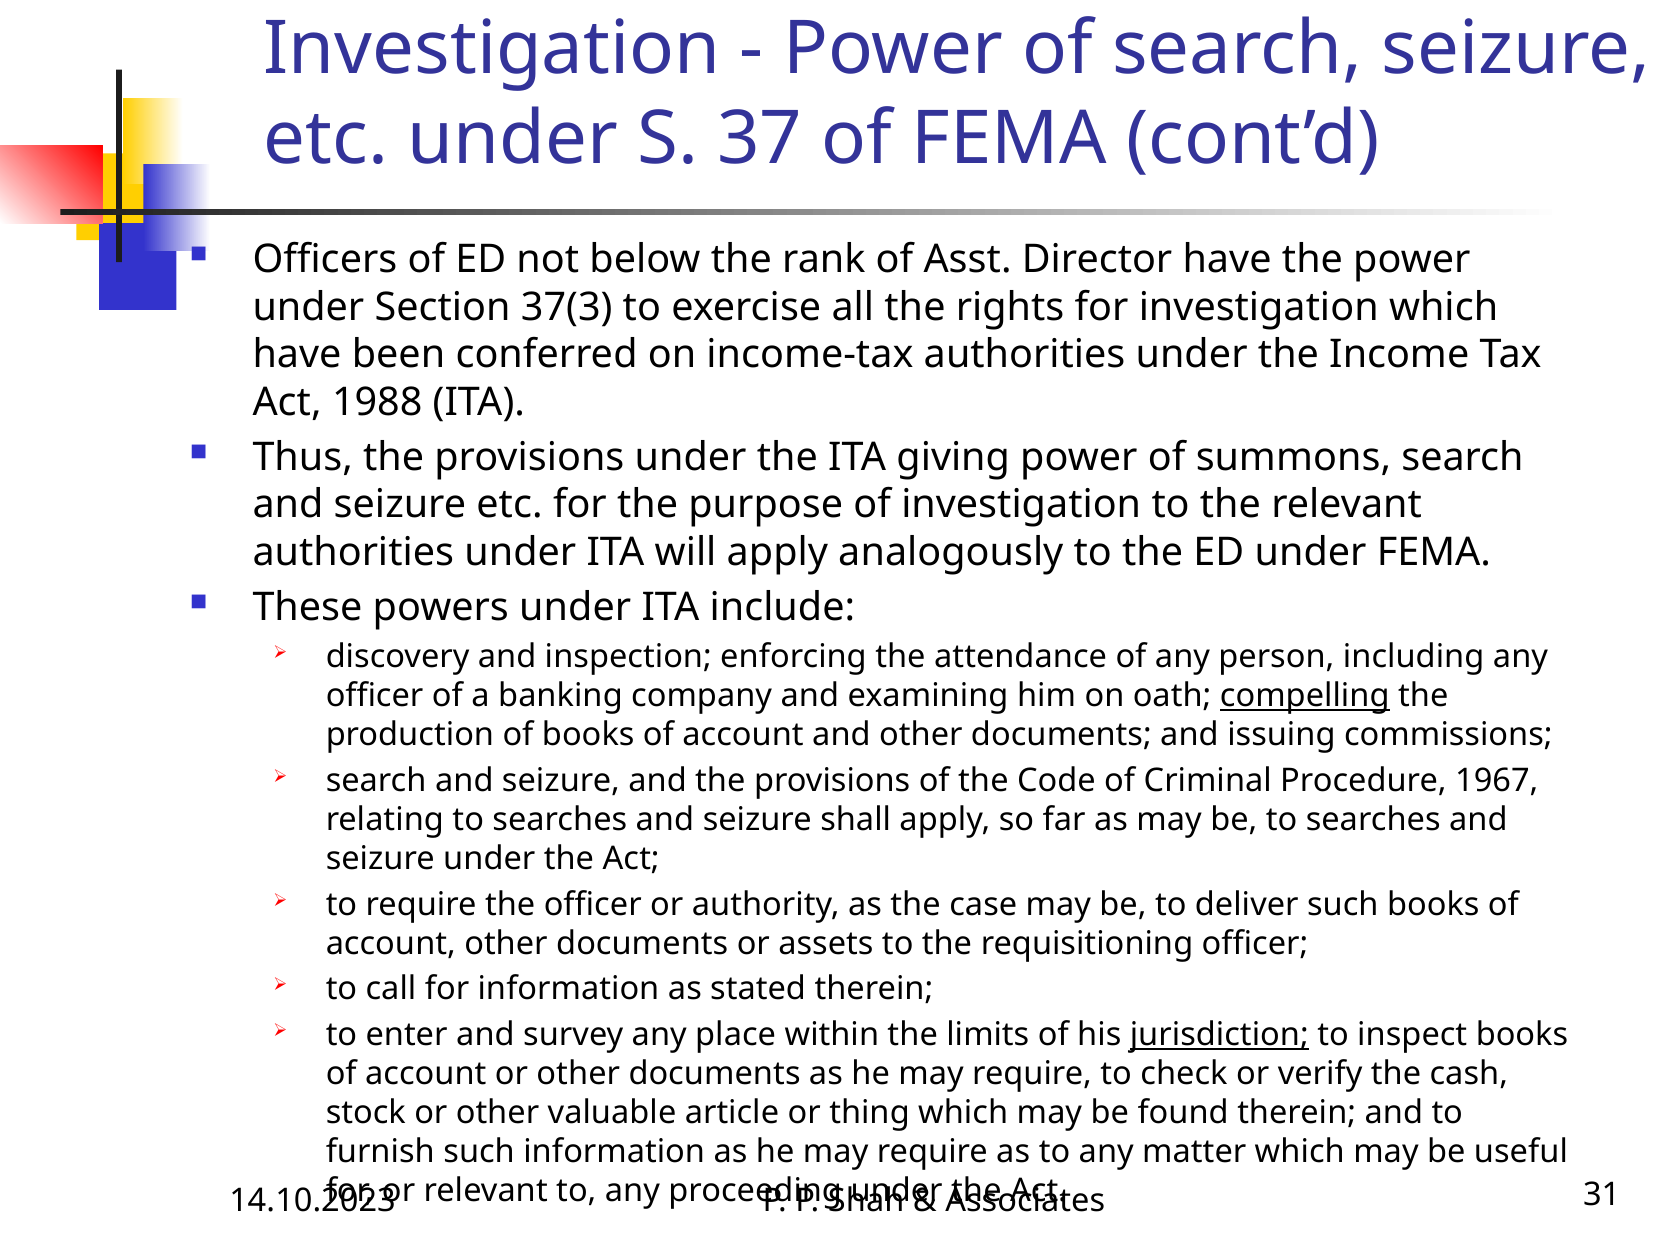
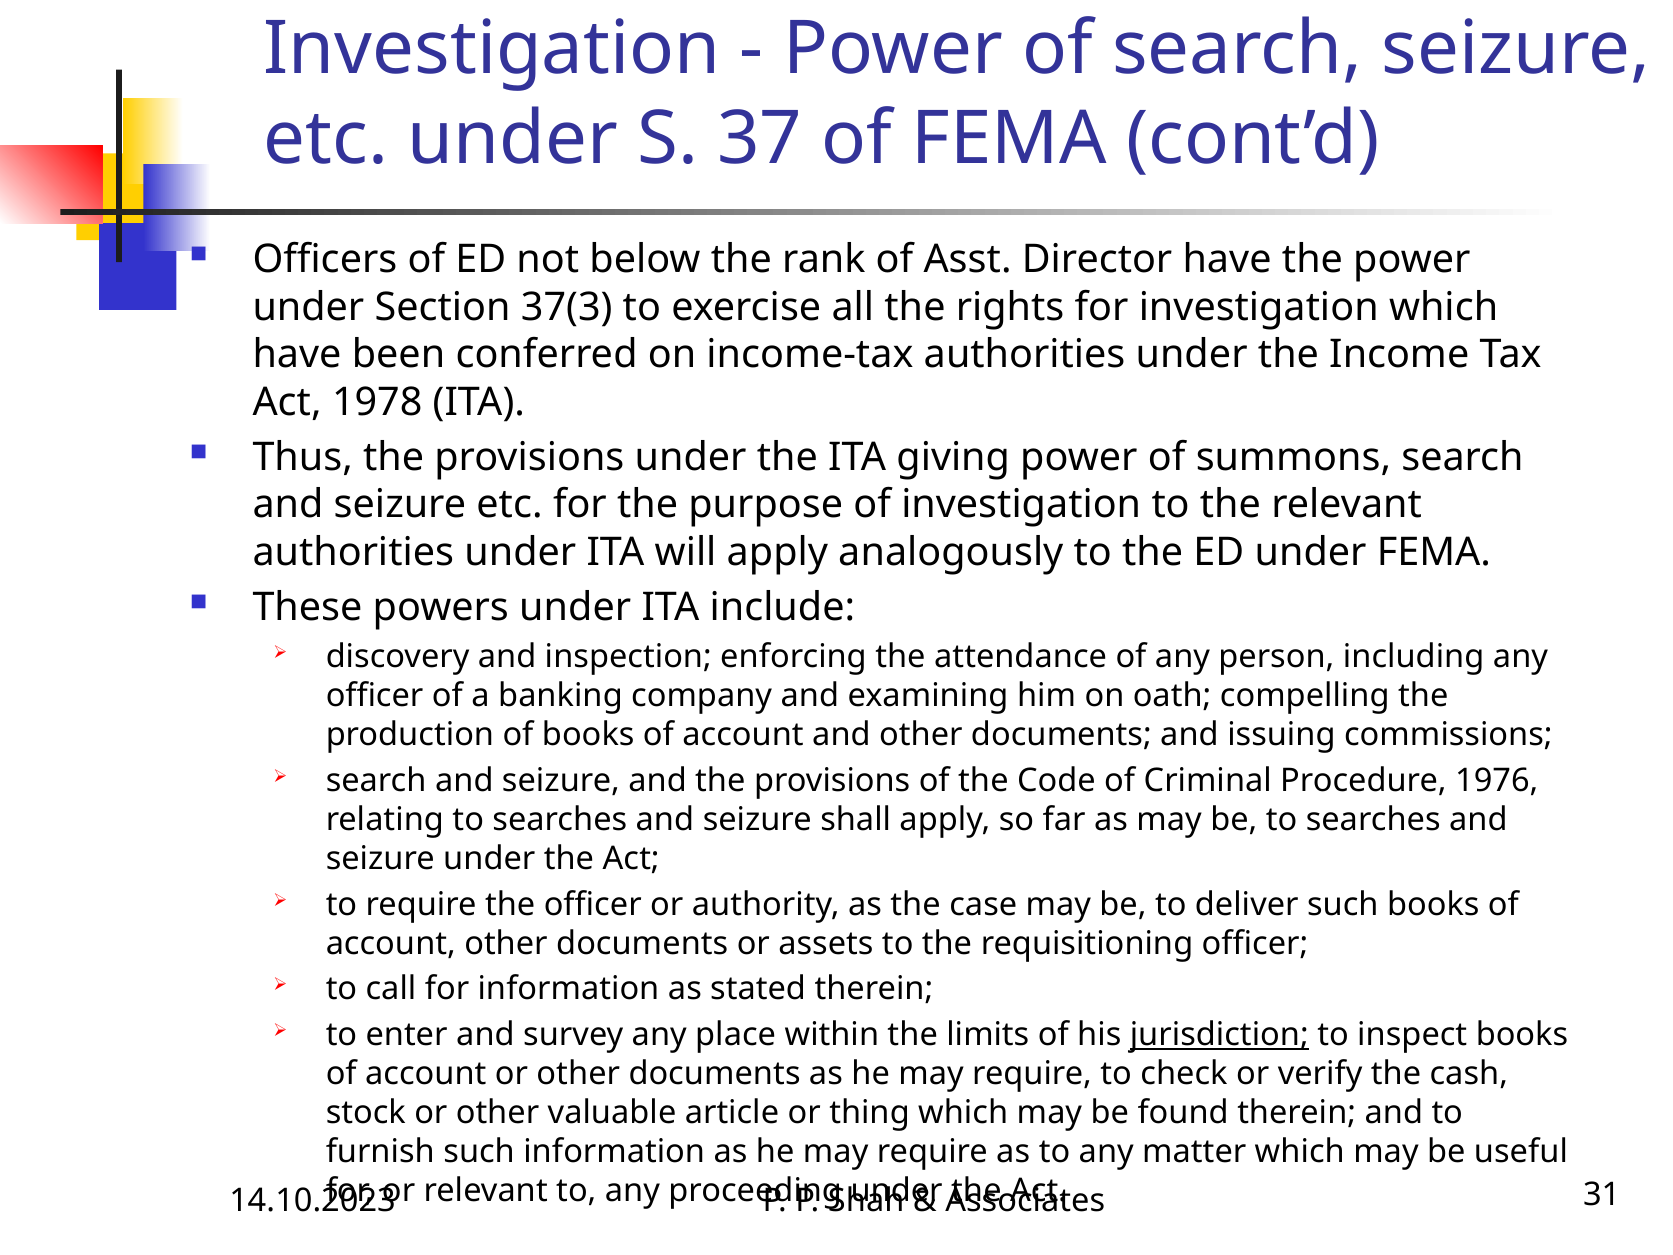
1988: 1988 -> 1978 (377, 402)
compelling underline: present -> none (1305, 696)
1967: 1967 -> 1976 (1497, 781)
